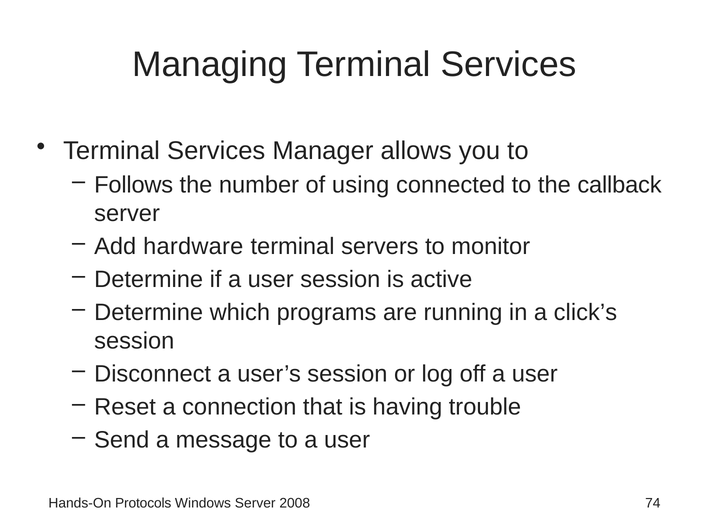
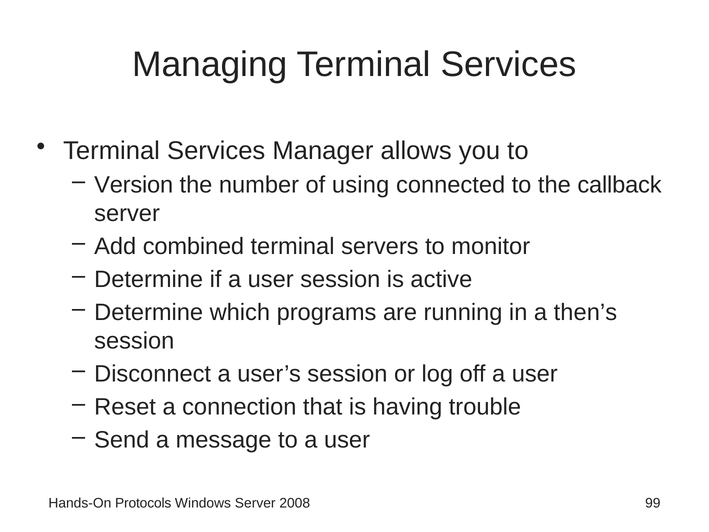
Follows: Follows -> Version (134, 185)
hardware: hardware -> combined (193, 246)
click’s: click’s -> then’s (585, 312)
74: 74 -> 99 (653, 503)
